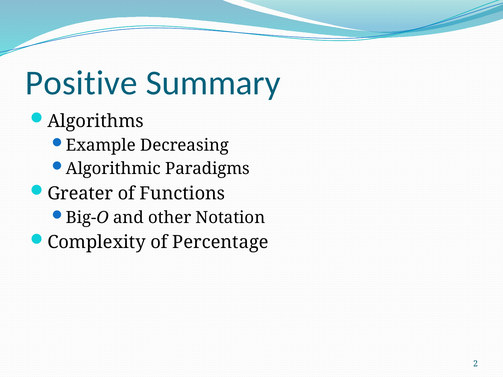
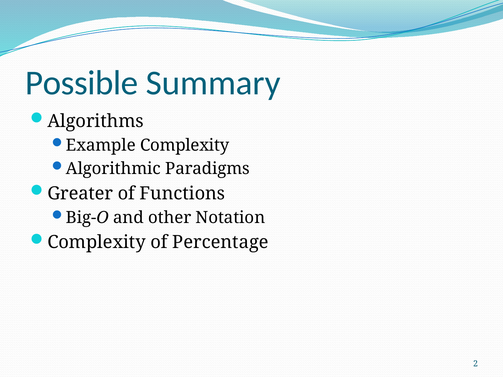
Positive: Positive -> Possible (82, 83)
Example Decreasing: Decreasing -> Complexity (185, 145)
